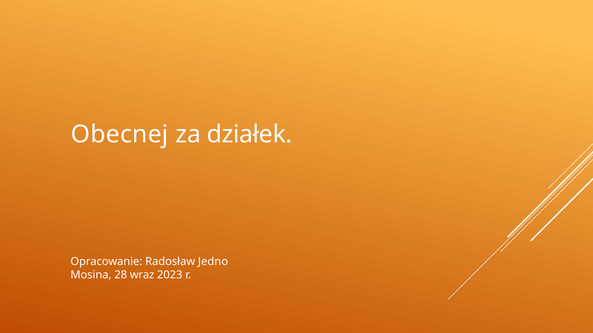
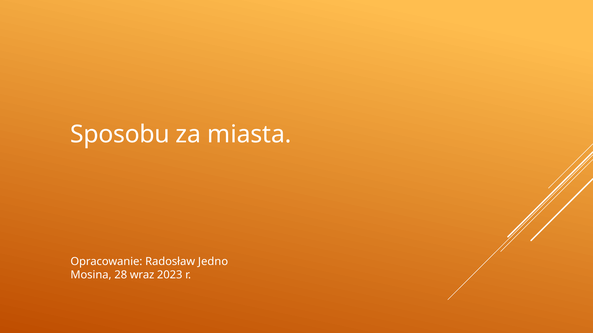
Obecnej: Obecnej -> Sposobu (120, 135)
działek: działek -> miasta (249, 135)
